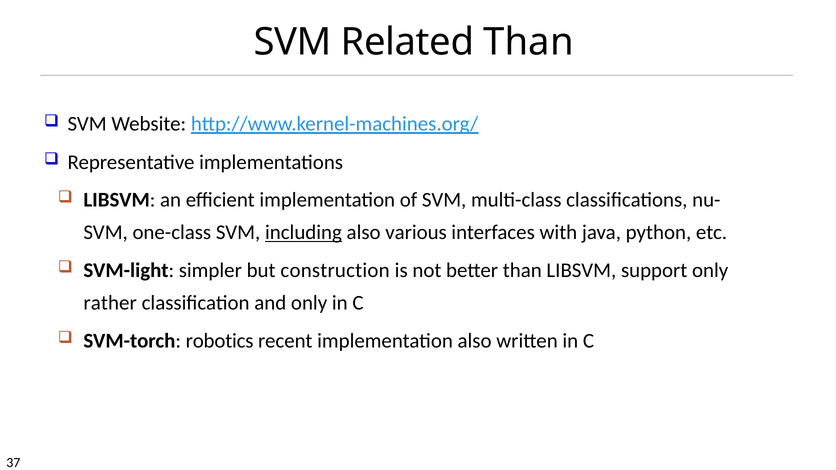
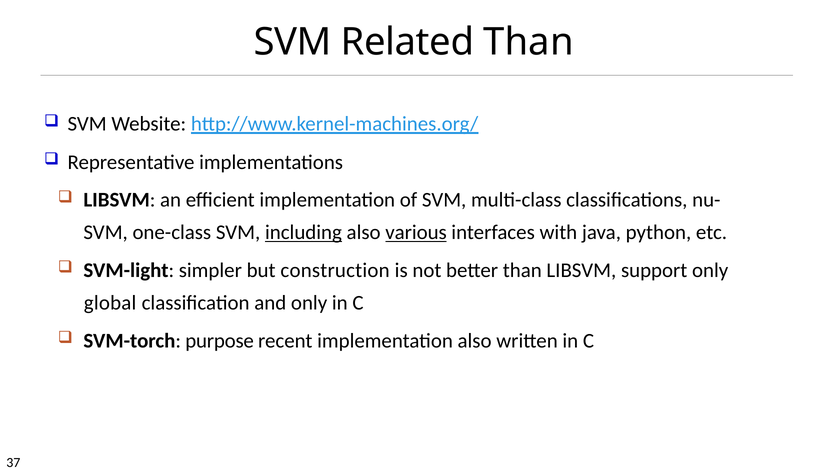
various underline: none -> present (416, 233)
rather: rather -> global (110, 303)
robotics: robotics -> purpose (220, 341)
